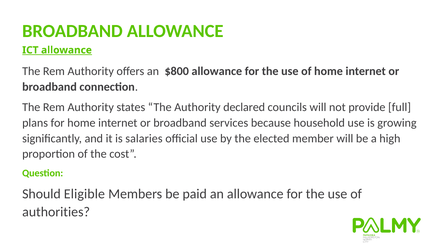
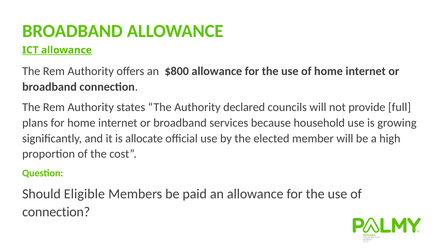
salaries: salaries -> allocate (144, 138)
authorities: authorities -> connection (56, 212)
